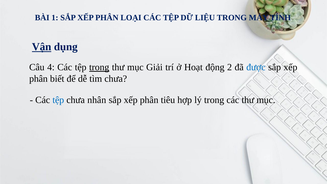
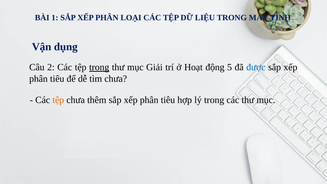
Vận underline: present -> none (42, 47)
4: 4 -> 2 (51, 67)
2: 2 -> 5 (230, 67)
biết: biết -> tiêu (57, 79)
tệp colour: blue -> orange (58, 100)
nhân: nhân -> thêm (97, 100)
